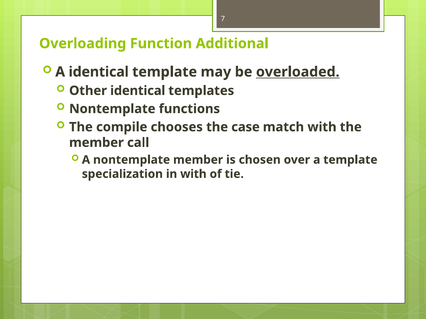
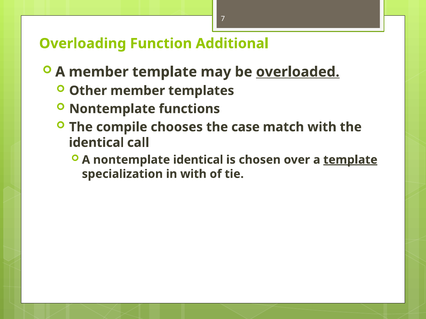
A identical: identical -> member (99, 72)
Other identical: identical -> member (138, 91)
member: member -> identical (96, 143)
nontemplate member: member -> identical (198, 160)
template underline: none -> present (350, 160)
